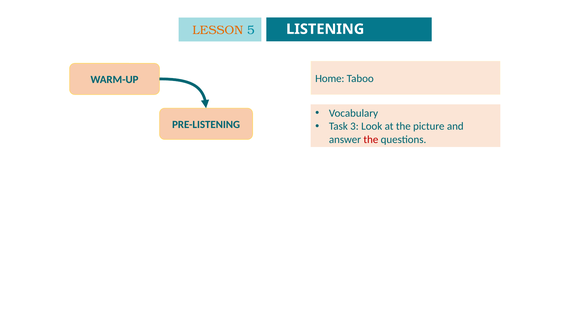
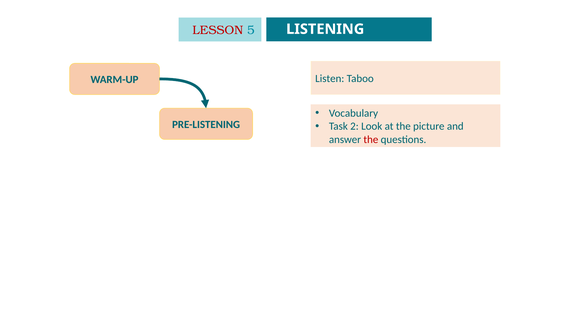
LESSON colour: orange -> red (218, 30)
Home: Home -> Listen (330, 79)
3: 3 -> 2 (354, 127)
